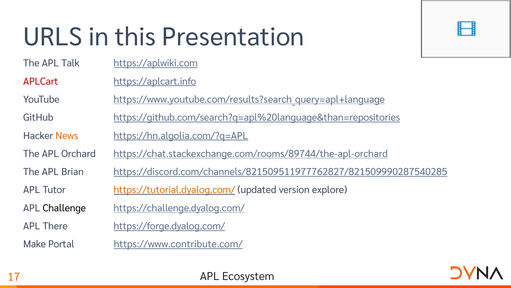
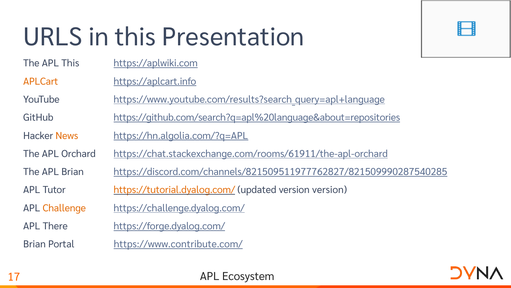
APL Talk: Talk -> This (70, 63)
APLCart colour: red -> orange (41, 81)
https://github.com/search?q=apl%20language&than=repositories: https://github.com/search?q=apl%20language&than=repositories -> https://github.com/search?q=apl%20language&about=repositories (257, 117)
https://chat.stackexchange.com/rooms/89744/the-apl-orchard: https://chat.stackexchange.com/rooms/89744/the-apl-orchard -> https://chat.stackexchange.com/rooms/61911/the-apl-orchard (251, 154)
version explore: explore -> version (330, 190)
Challenge colour: black -> orange (64, 208)
Make: Make -> Brian (34, 244)
